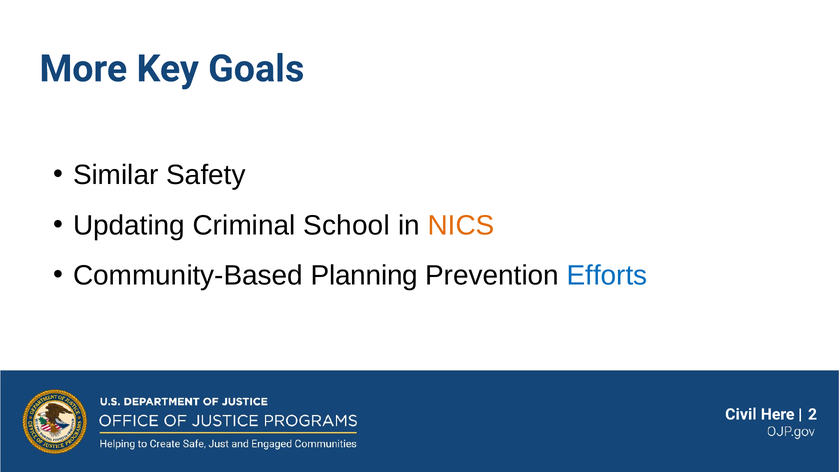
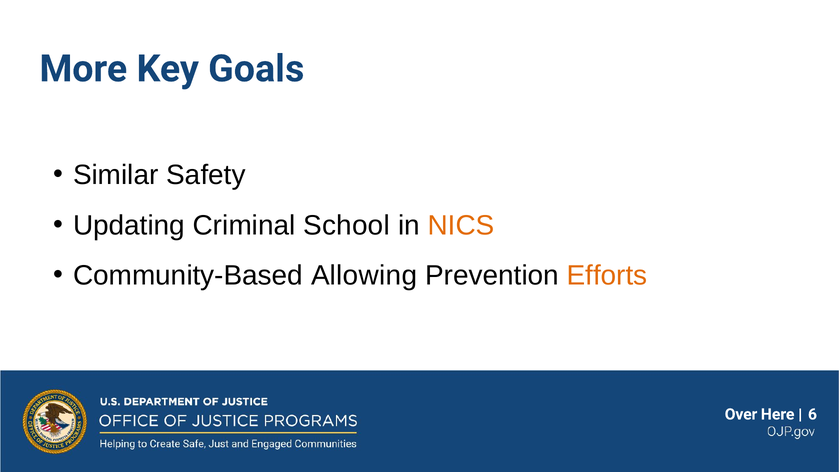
Planning: Planning -> Allowing (364, 276)
Efforts colour: blue -> orange (607, 276)
Civil: Civil -> Over (741, 414)
2: 2 -> 6 (812, 414)
